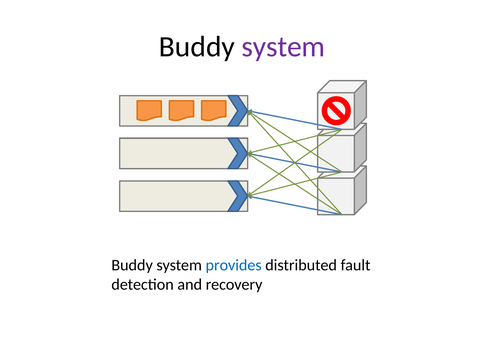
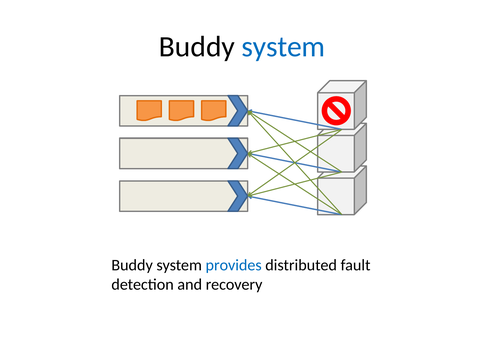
system colour: purple -> blue (283, 47)
